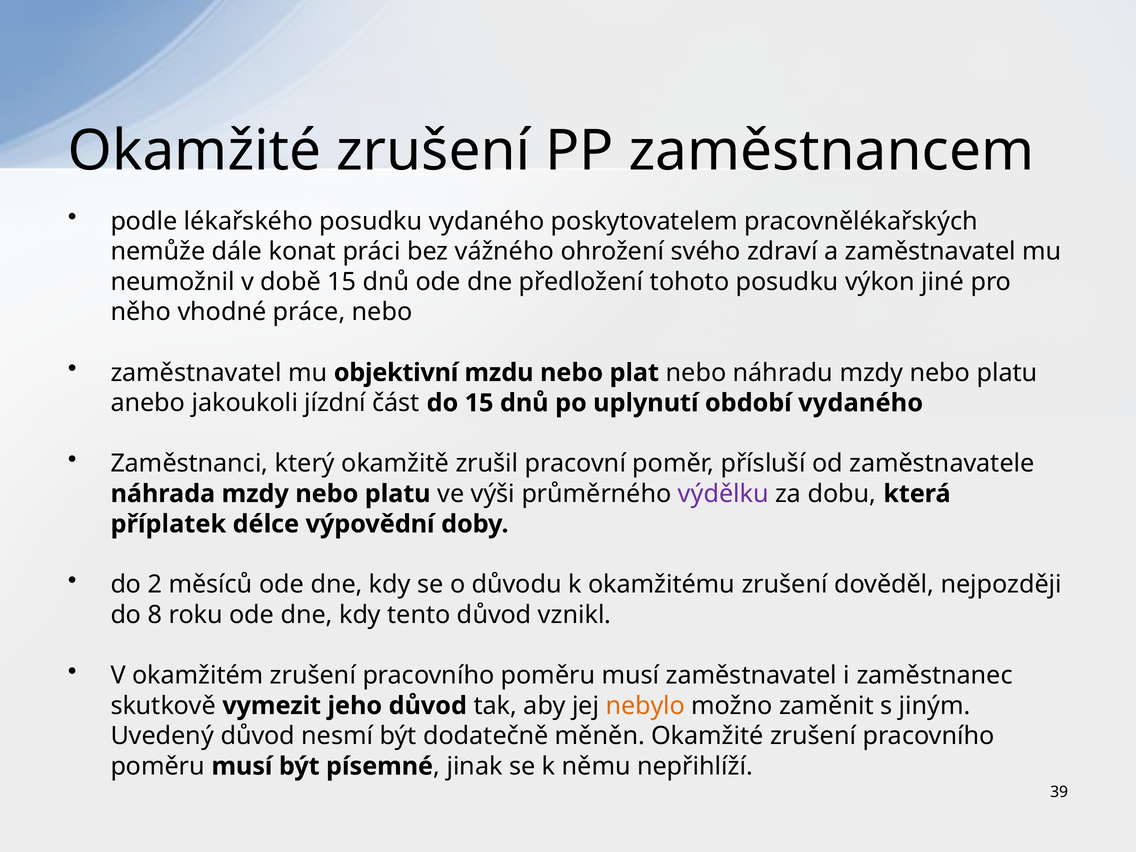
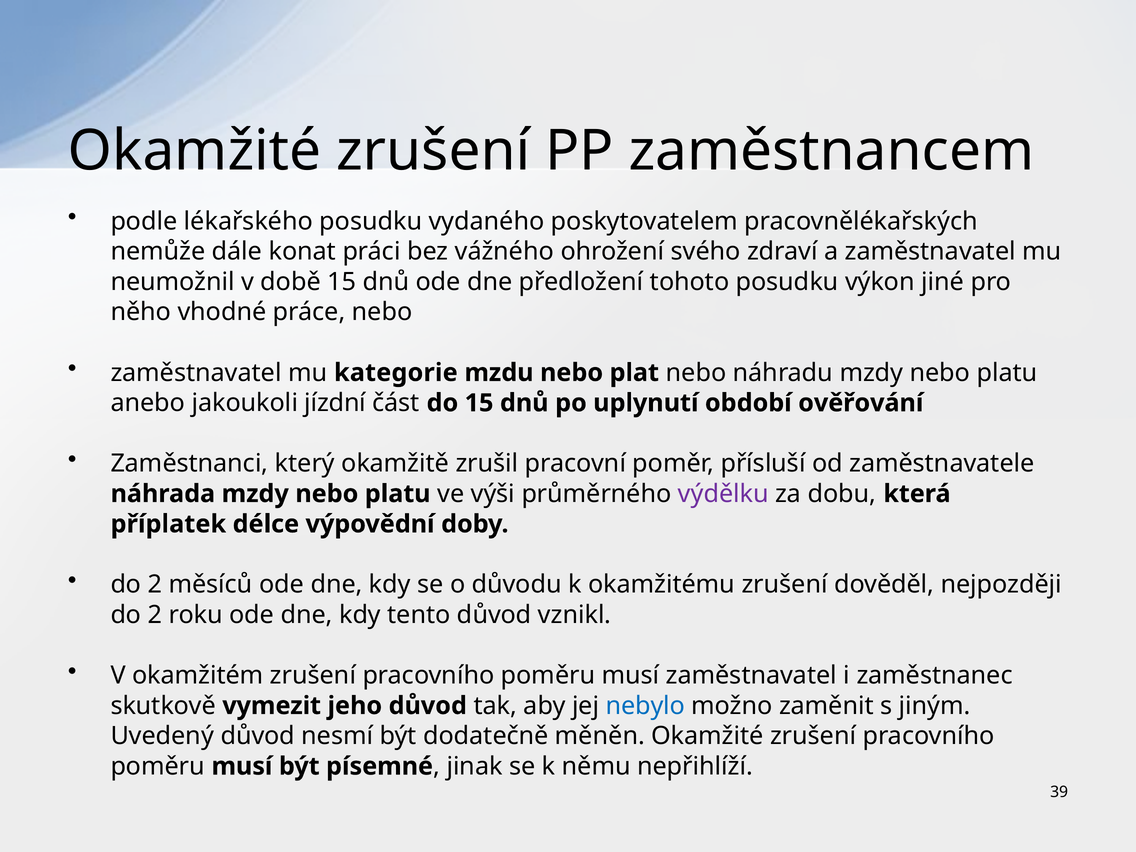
objektivní: objektivní -> kategorie (396, 373)
období vydaného: vydaného -> ověřování (861, 403)
8: 8 -> 2 (155, 615)
nebylo colour: orange -> blue (645, 706)
